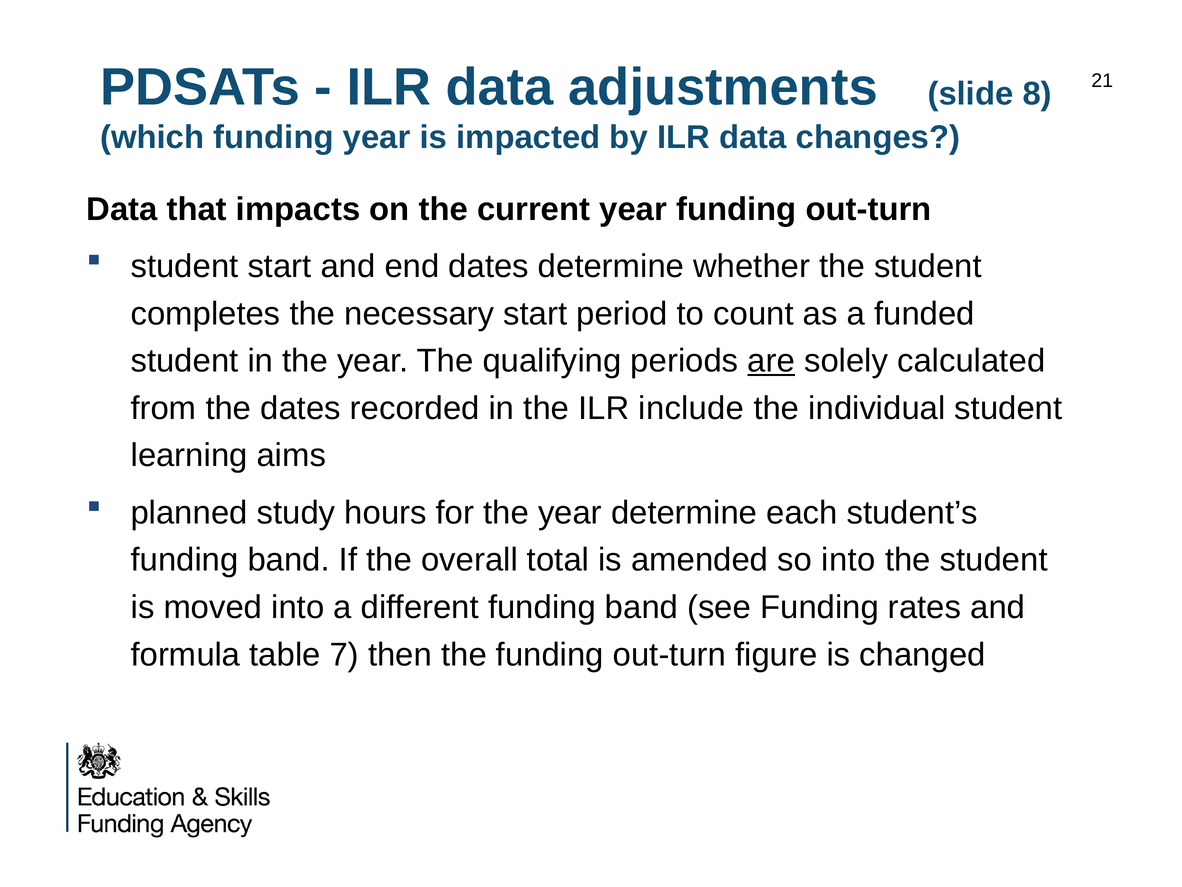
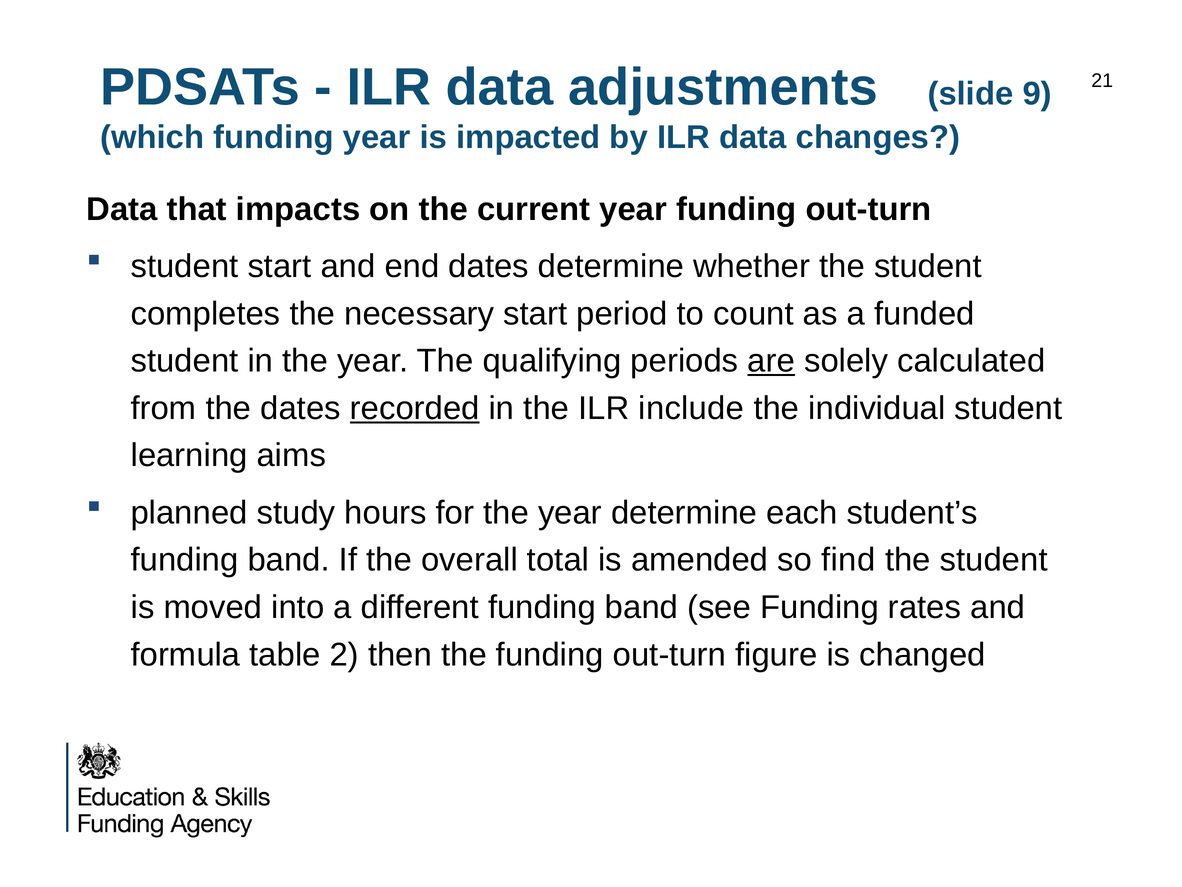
8: 8 -> 9 (1037, 94)
recorded underline: none -> present (415, 408)
so into: into -> find (848, 560)
7: 7 -> 2 (344, 654)
